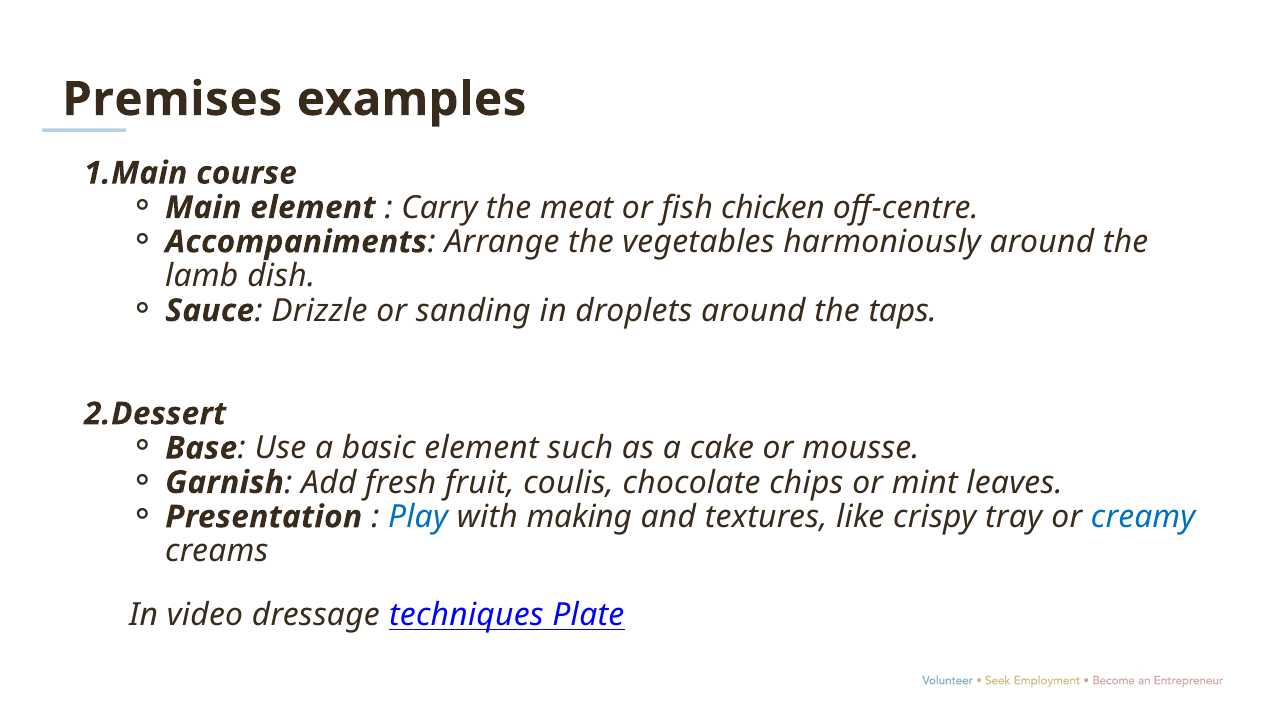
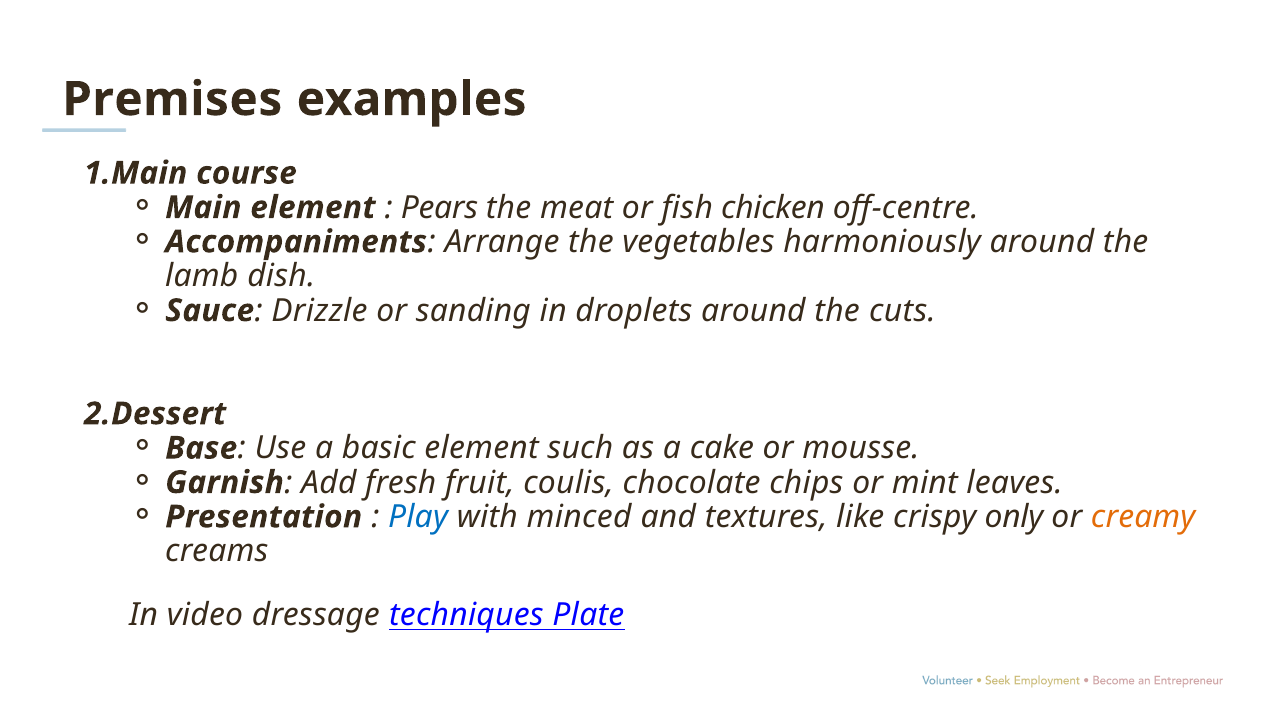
Carry: Carry -> Pears (439, 208)
taps: taps -> cuts (902, 311)
making: making -> minced (579, 517)
tray: tray -> only (1014, 517)
creamy colour: blue -> orange (1143, 517)
